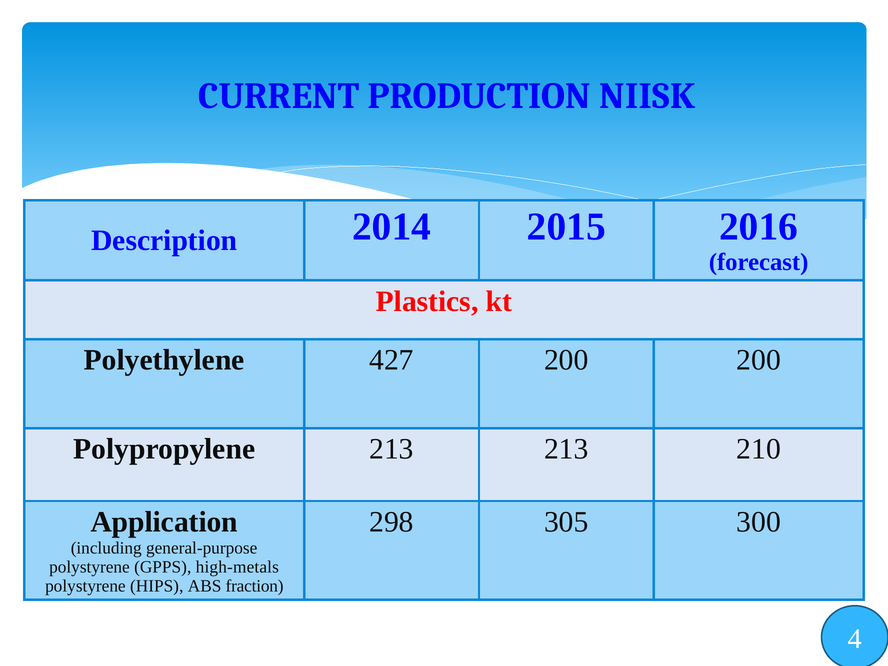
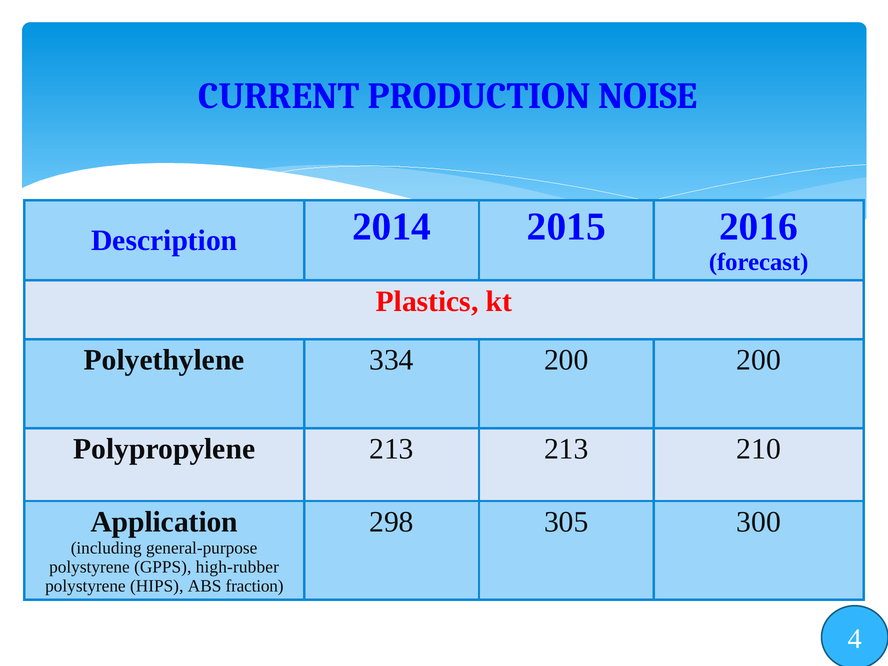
NIISK: NIISK -> NOISE (648, 96)
427: 427 -> 334 (392, 360)
high-metals: high-metals -> high-rubber (237, 567)
